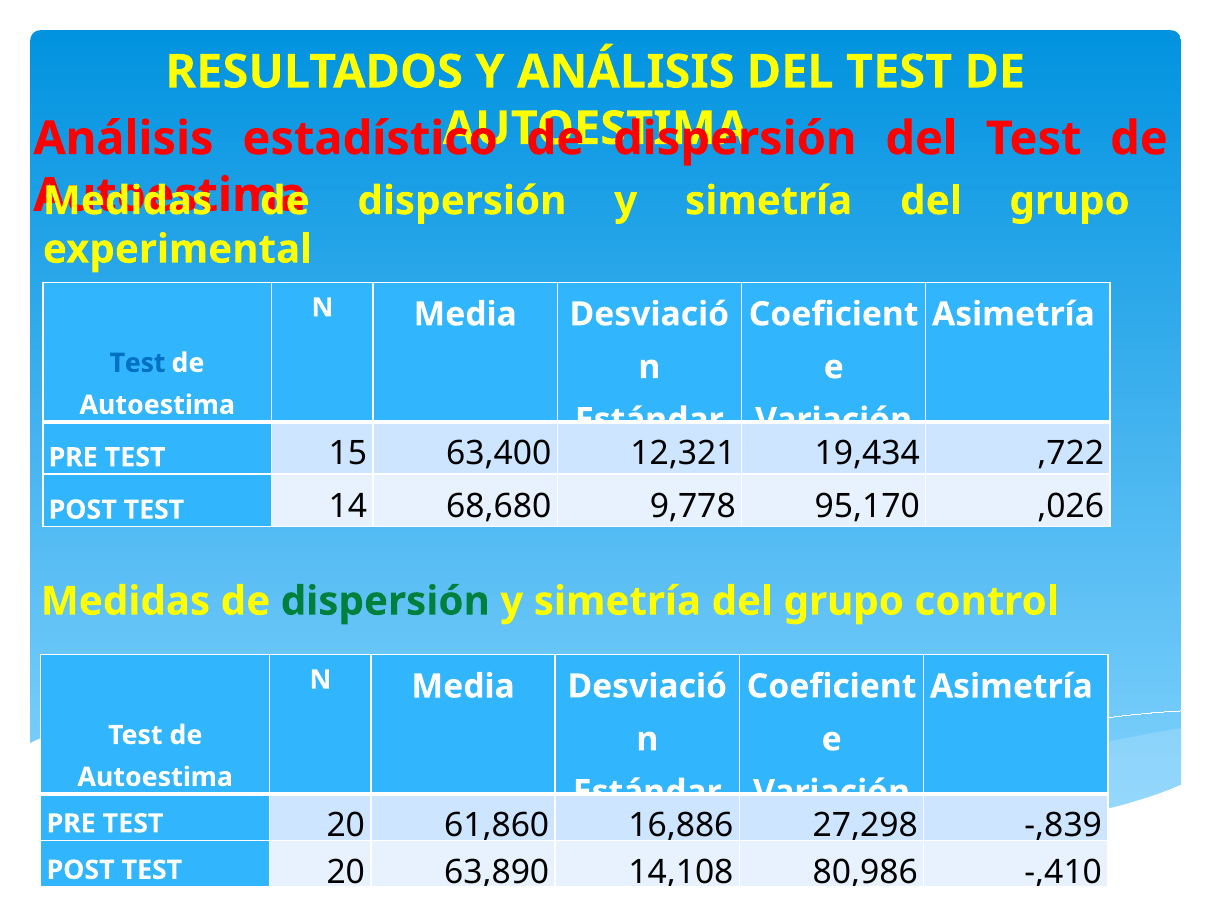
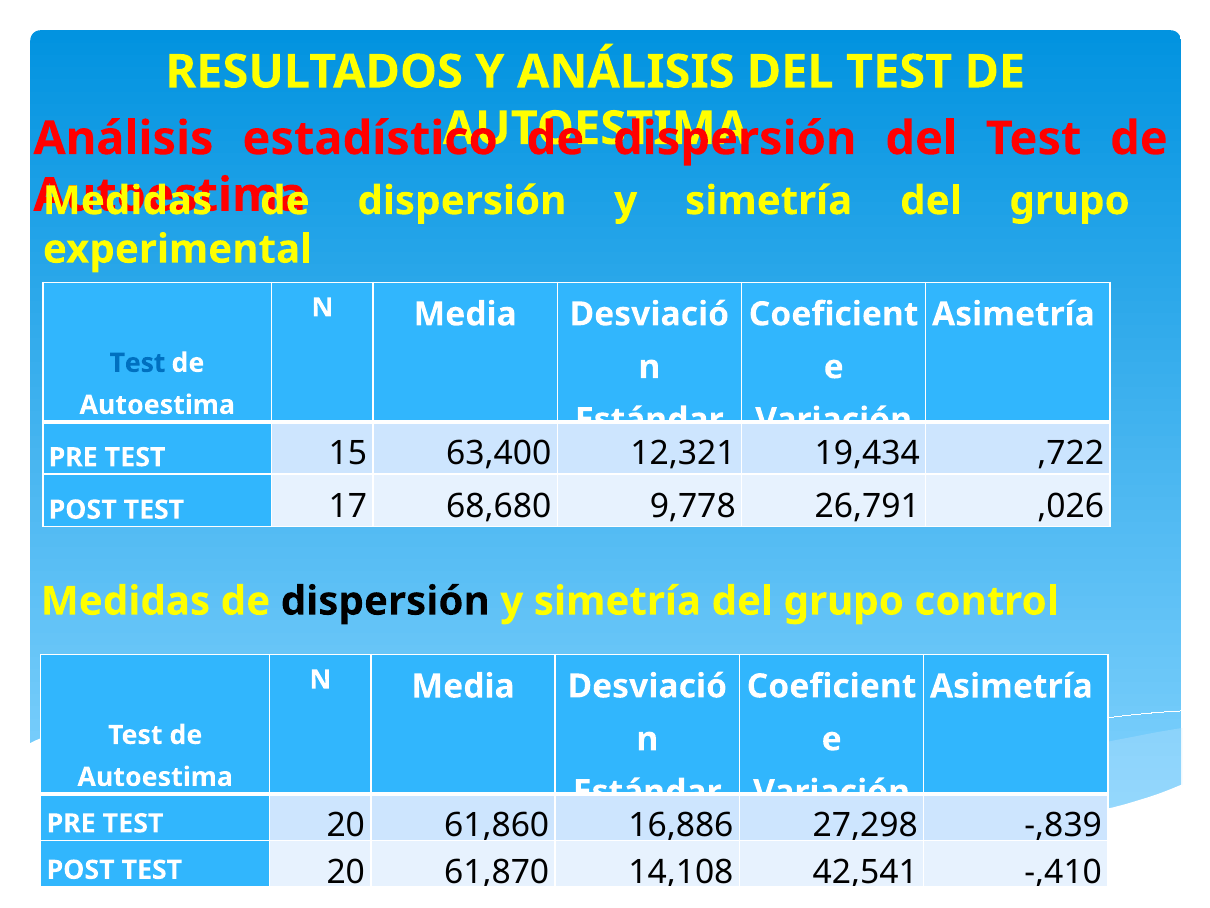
14: 14 -> 17 (348, 506)
95,170: 95,170 -> 26,791 (867, 506)
dispersión colour: green -> black (385, 601)
63,890: 63,890 -> 61,870 (497, 872)
80,986: 80,986 -> 42,541 (865, 872)
